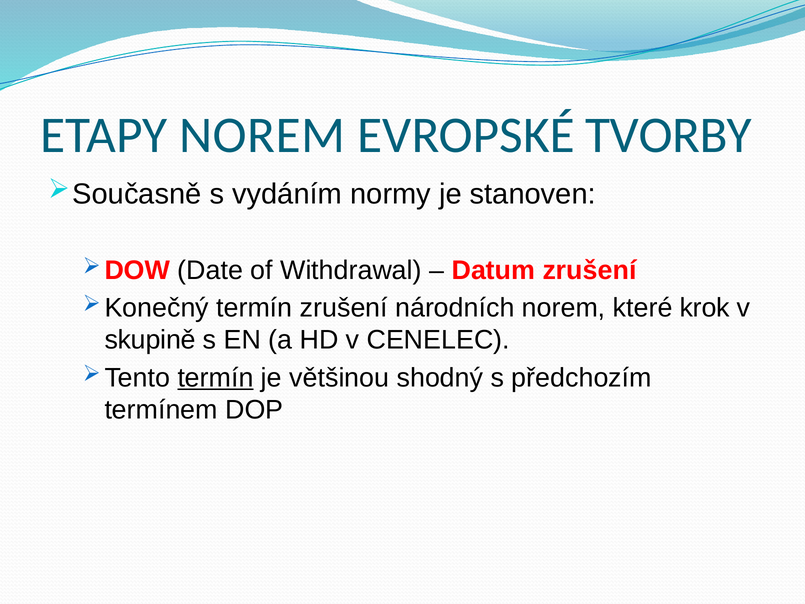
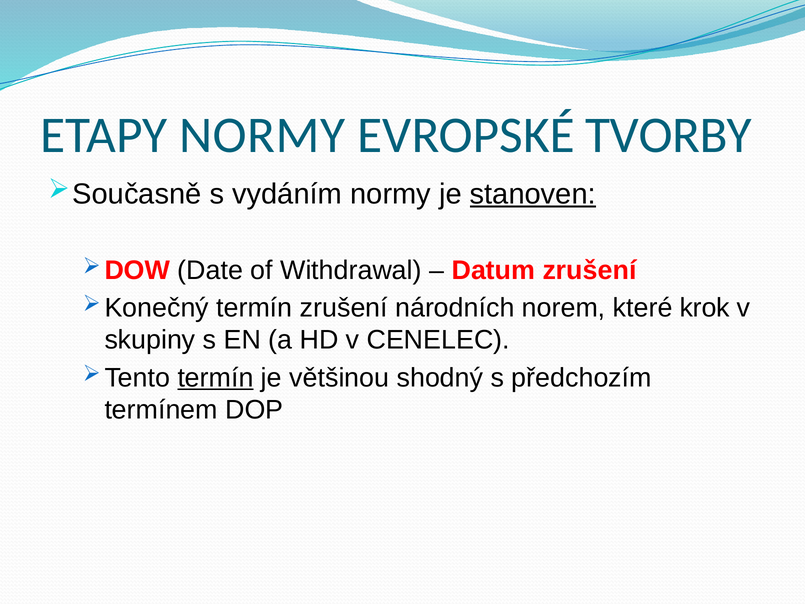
ETAPY NOREM: NOREM -> NORMY (262, 135)
stanoven underline: none -> present (533, 194)
skupině: skupině -> skupiny (150, 340)
